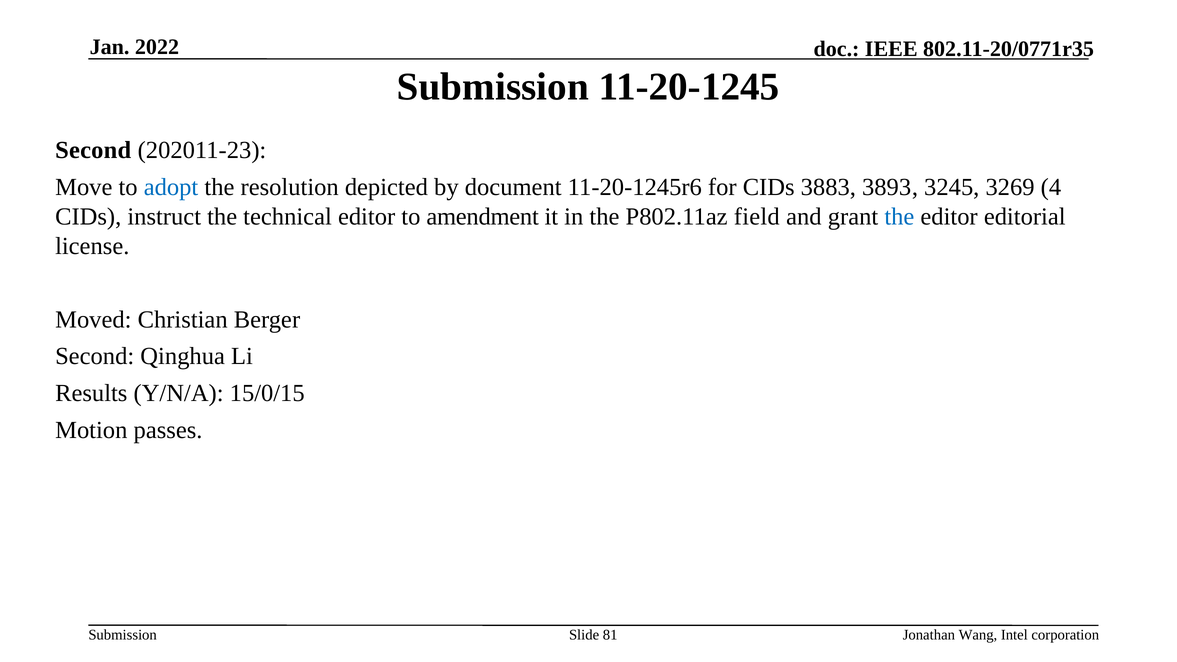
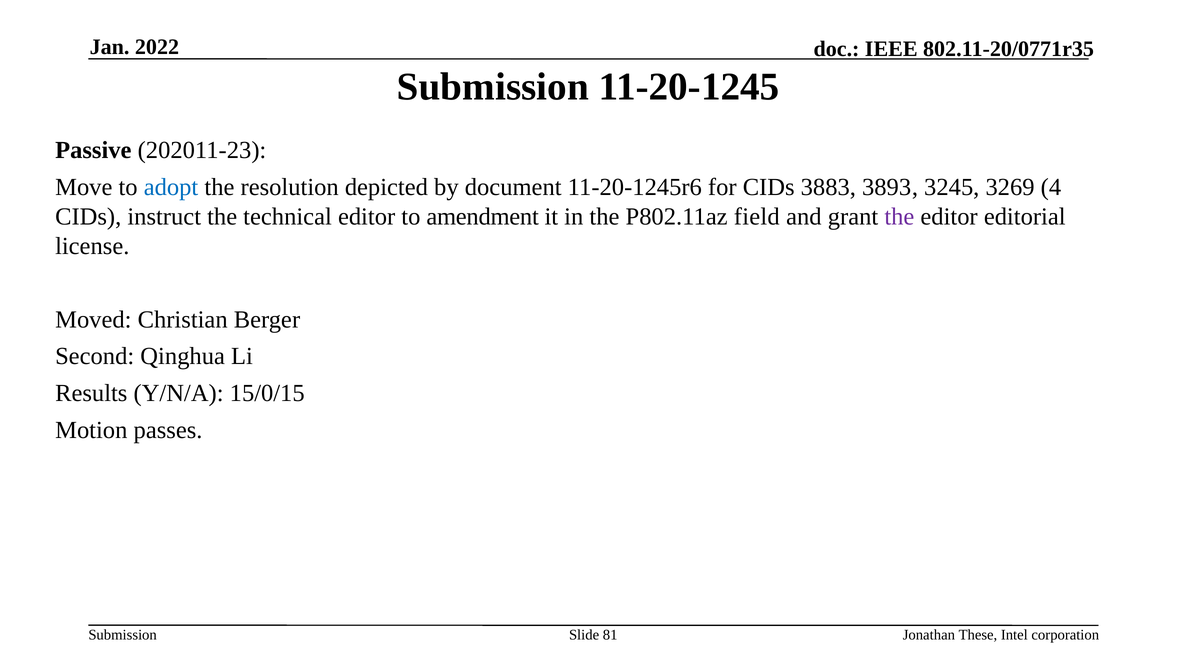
Second: Second -> Passive (93, 150)
the colour: blue -> purple (899, 217)
Wang: Wang -> These (978, 635)
